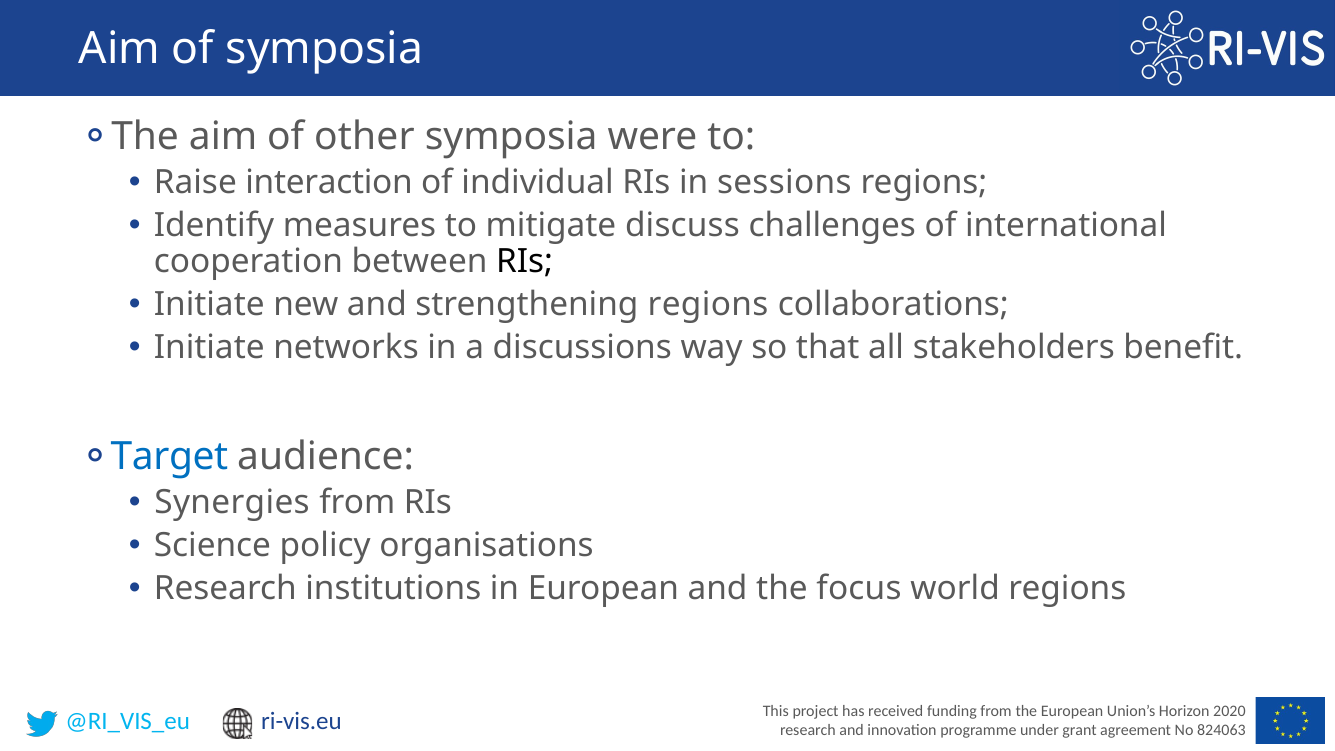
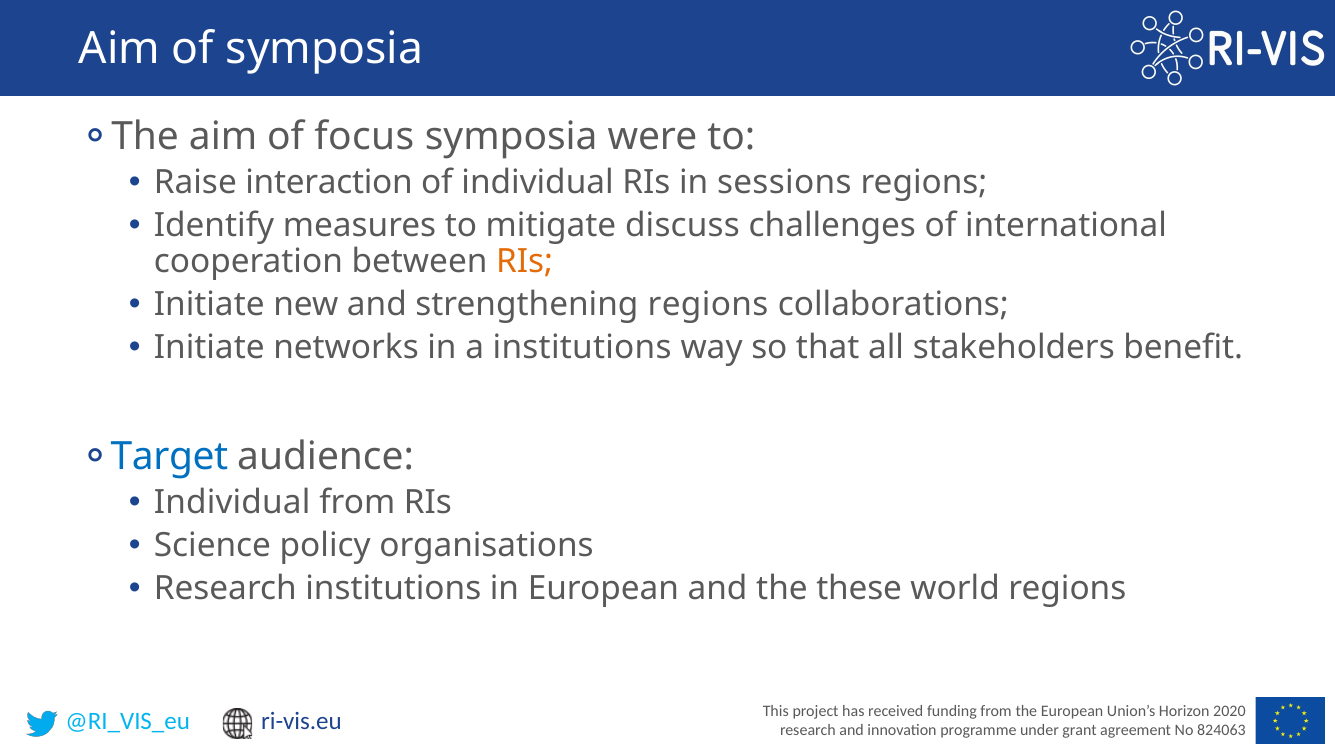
other: other -> focus (364, 137)
RIs colour: black -> orange (525, 262)
a discussions: discussions -> institutions (582, 348)
Synergies: Synergies -> Individual (232, 503)
focus: focus -> these (859, 588)
